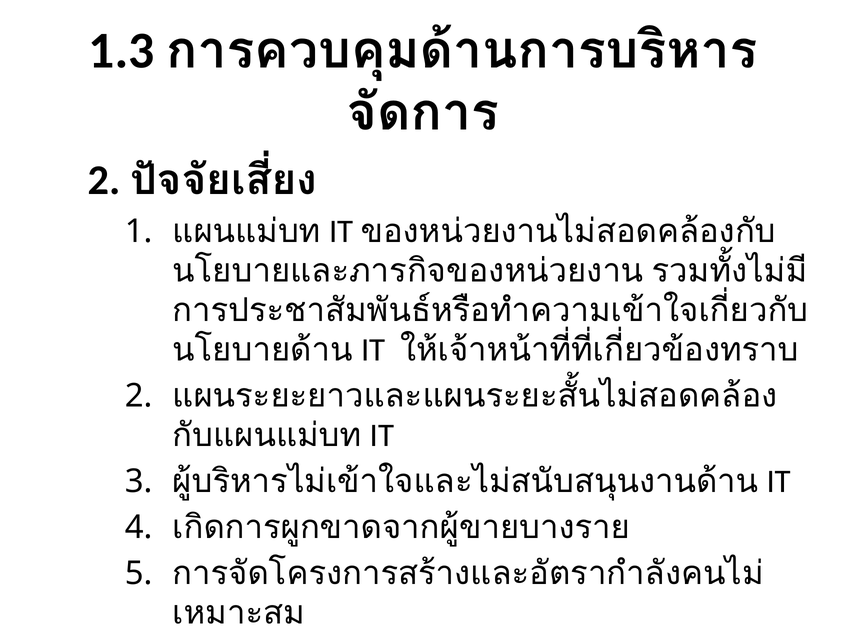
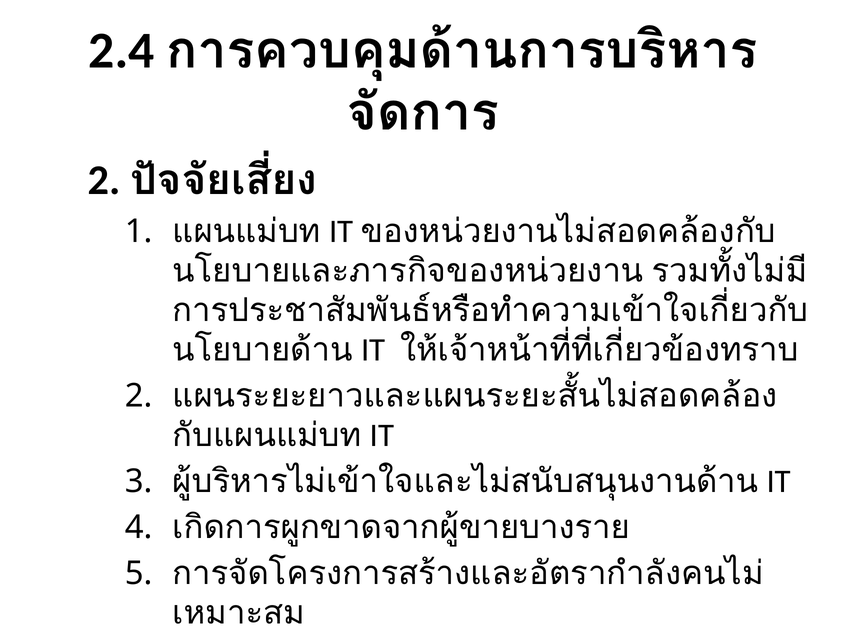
1.3: 1.3 -> 2.4 (121, 51)
